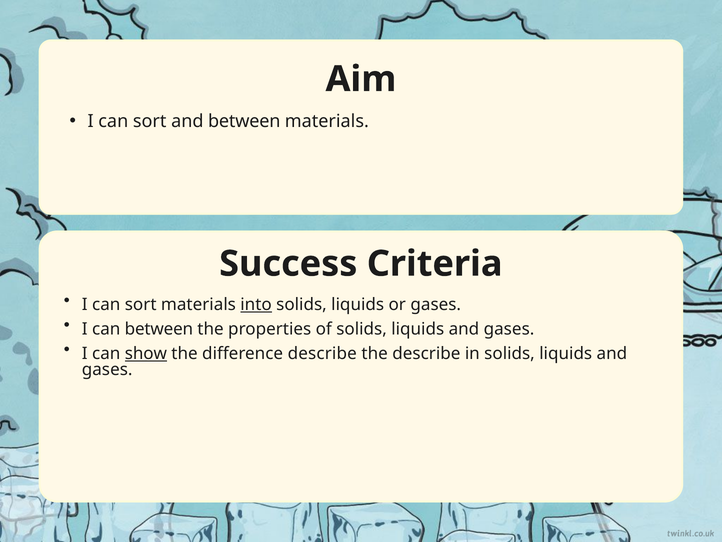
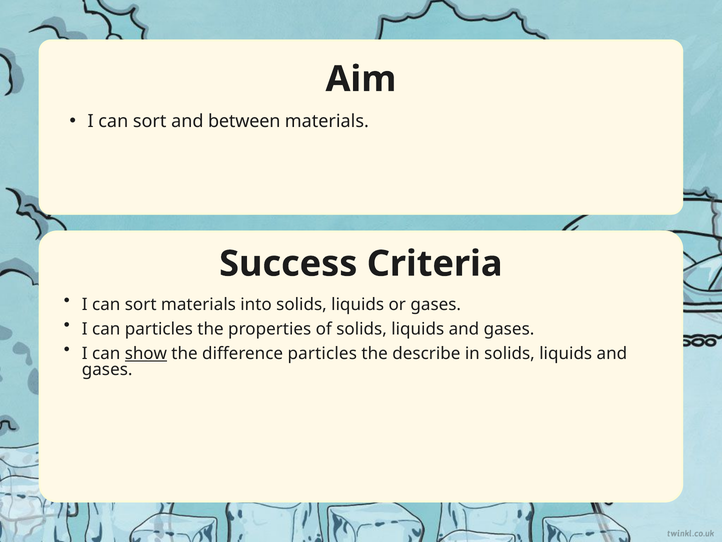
into underline: present -> none (256, 304)
can between: between -> particles (159, 329)
difference describe: describe -> particles (322, 353)
